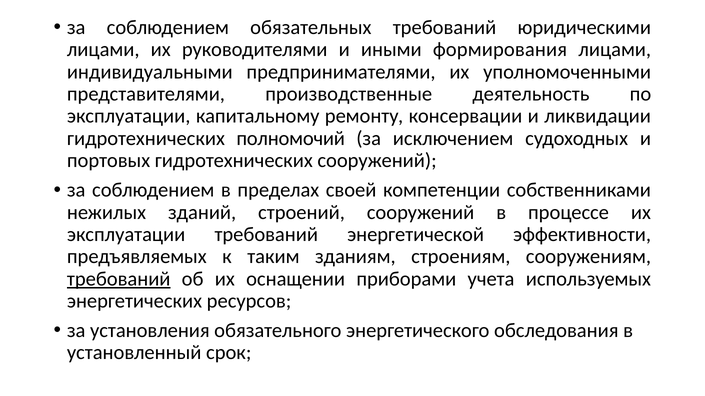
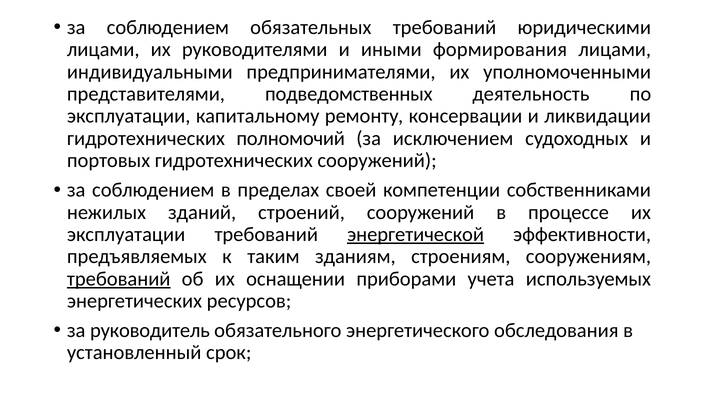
производственные: производственные -> подведомственных (349, 94)
энергетической underline: none -> present (416, 235)
установления: установления -> руководитель (150, 331)
